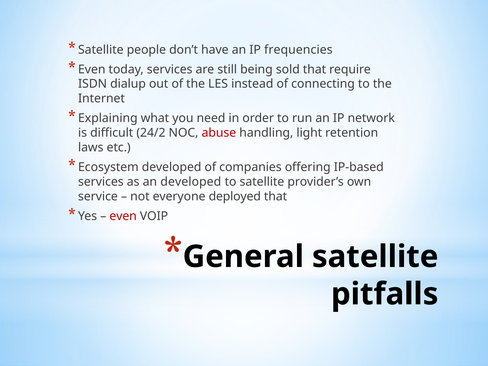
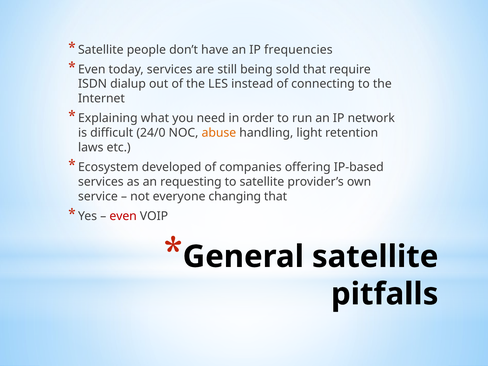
24/2: 24/2 -> 24/0 (151, 133)
abuse colour: red -> orange (219, 133)
an developed: developed -> requesting (191, 182)
deployed: deployed -> changing (235, 196)
